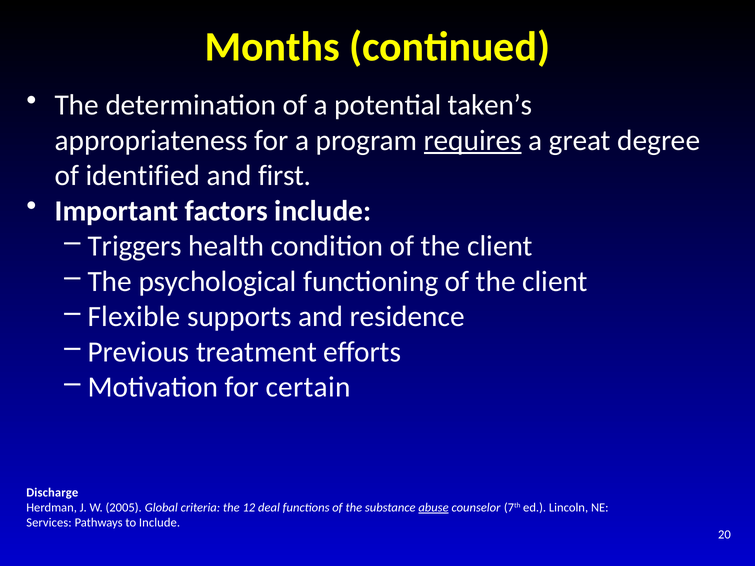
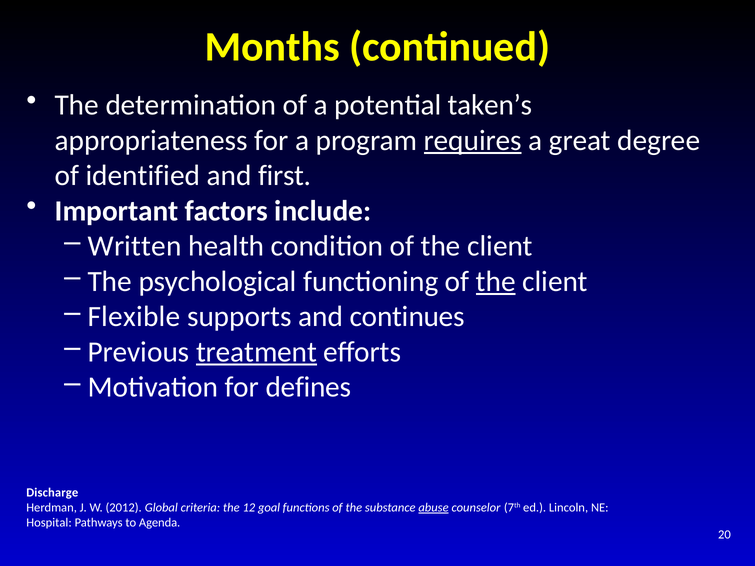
Triggers: Triggers -> Written (135, 246)
the underline: none -> present (496, 282)
residence: residence -> continues (407, 317)
treatment underline: none -> present (257, 352)
certain: certain -> defines (308, 387)
2005: 2005 -> 2012 (124, 508)
deal: deal -> goal (269, 508)
Services: Services -> Hospital (49, 523)
to Include: Include -> Agenda (160, 523)
